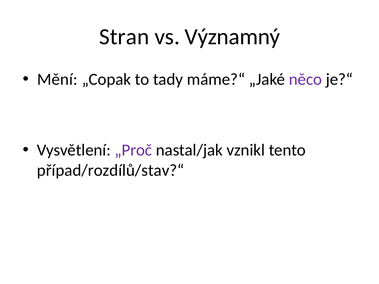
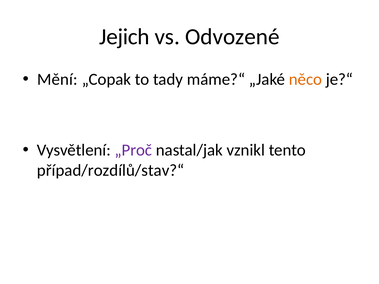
Stran: Stran -> Jejich (124, 37)
Významný: Významný -> Odvozené (232, 37)
něco colour: purple -> orange (305, 80)
